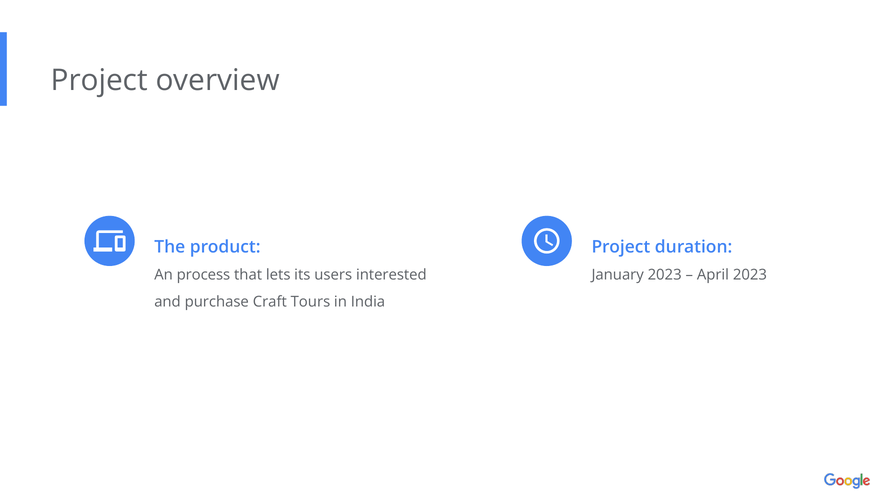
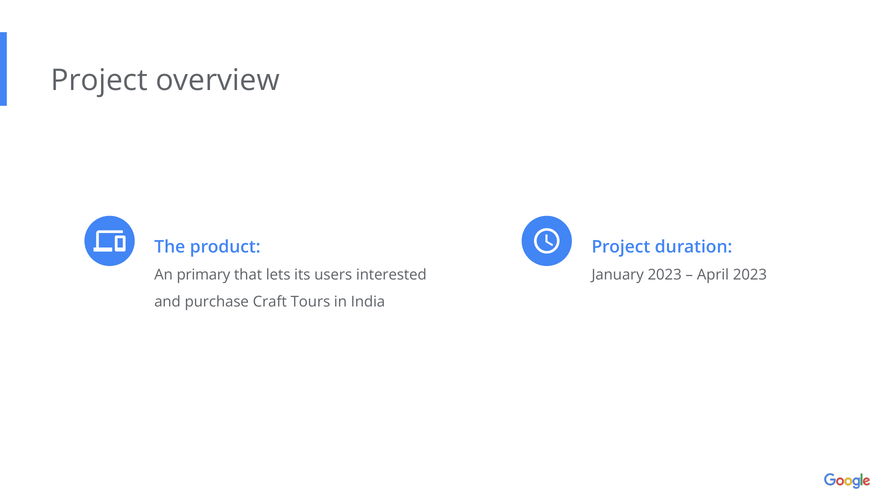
process: process -> primary (203, 275)
